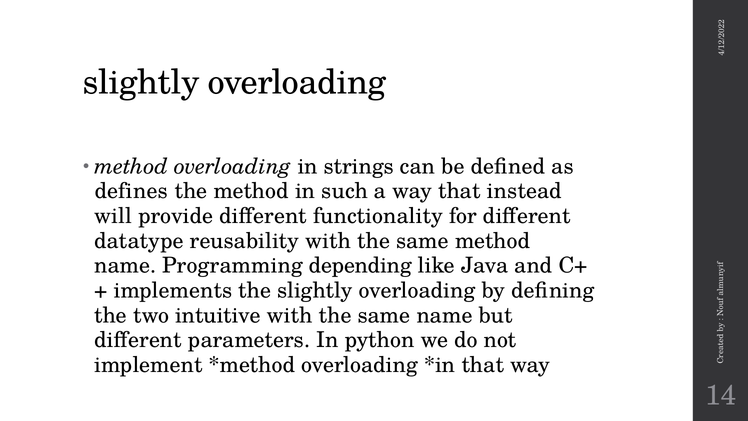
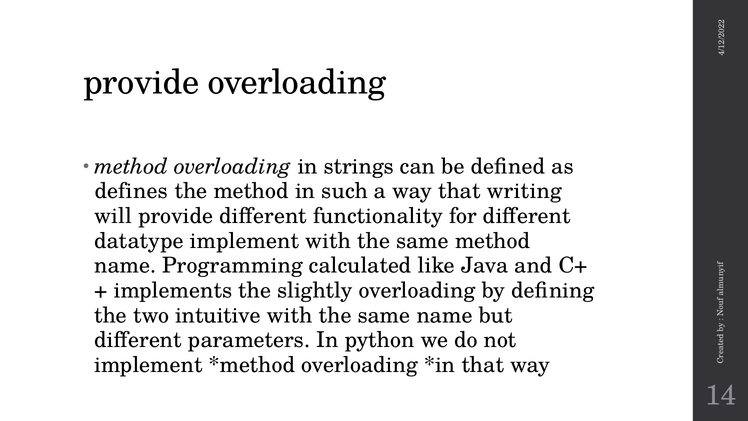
slightly: slightly -> provide (141, 82)
instead: instead -> writing (524, 191)
datatype reusability: reusability -> implement (244, 241)
depending: depending -> calculated (360, 266)
